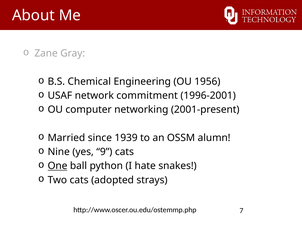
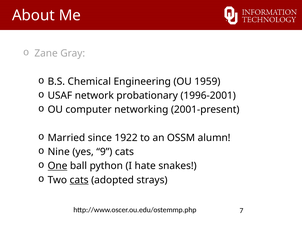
1956: 1956 -> 1959 (207, 82)
commitment: commitment -> probationary (147, 96)
1939: 1939 -> 1922 (126, 138)
cats underline: none -> present (79, 180)
